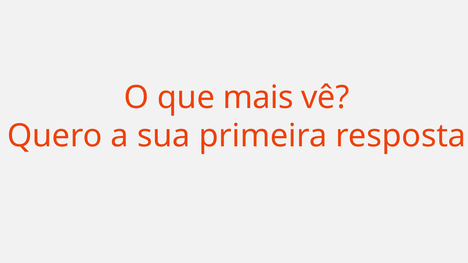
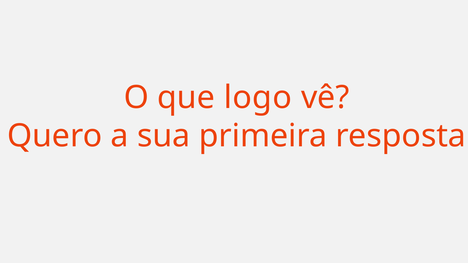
mais: mais -> logo (258, 98)
